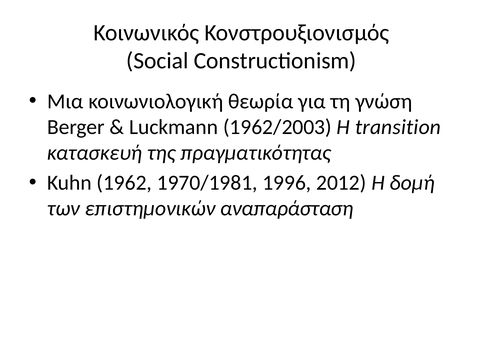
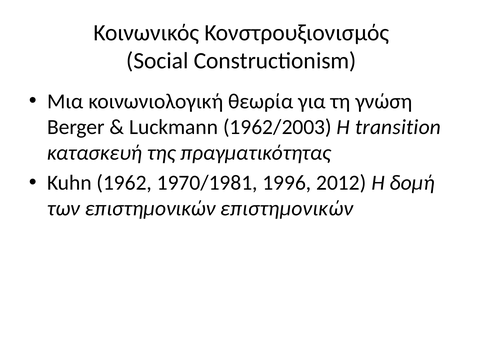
επιστημονικών αναπαράσταση: αναπαράσταση -> επιστημονικών (287, 209)
